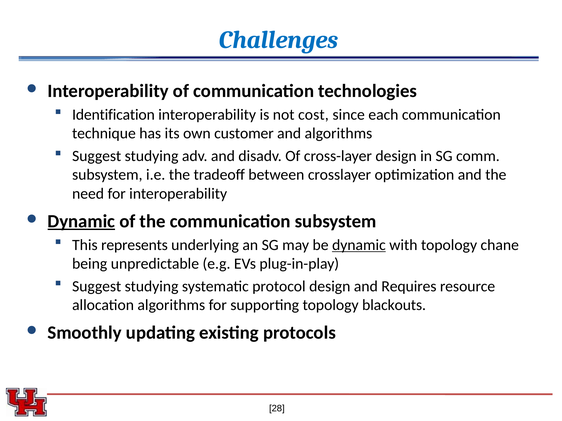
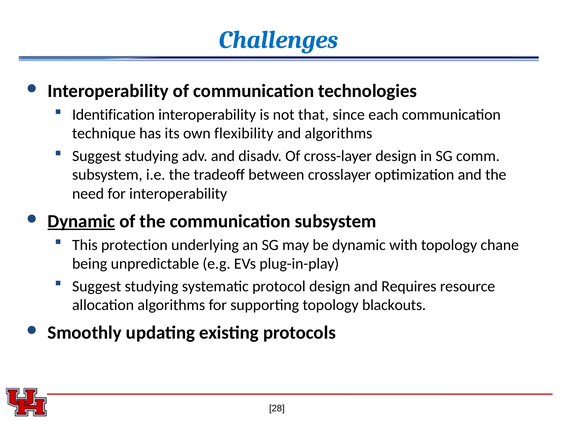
cost: cost -> that (313, 115)
customer: customer -> flexibility (244, 134)
represents: represents -> protection (134, 245)
dynamic underline: present -> none (359, 245)
